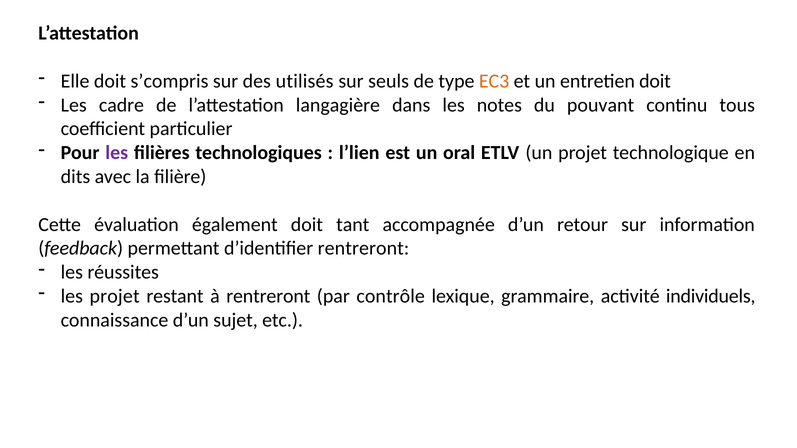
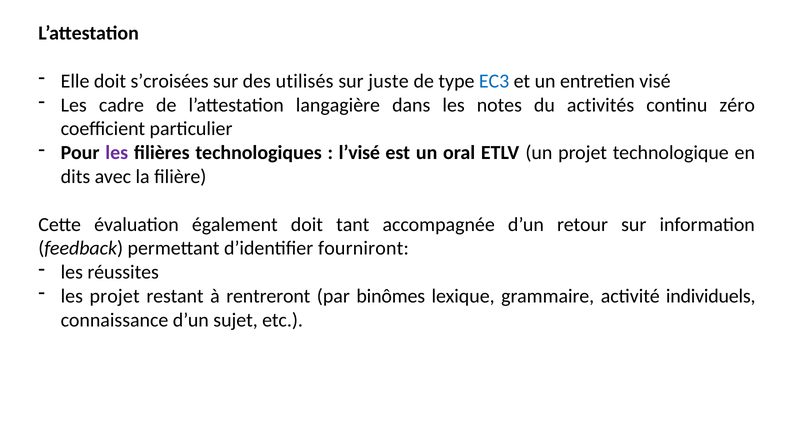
s’compris: s’compris -> s’croisées (170, 81)
seuls: seuls -> juste (389, 81)
EC3 colour: orange -> blue (494, 81)
entretien doit: doit -> visé (655, 81)
pouvant: pouvant -> activités (601, 105)
tous: tous -> zéro (737, 105)
l’lien: l’lien -> l’visé (359, 153)
d’identifier rentreront: rentreront -> fourniront (363, 249)
contrôle: contrôle -> binômes (391, 296)
